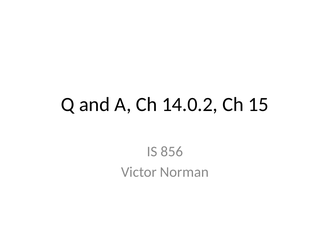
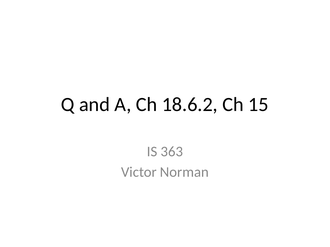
14.0.2: 14.0.2 -> 18.6.2 (190, 105)
856: 856 -> 363 (172, 152)
